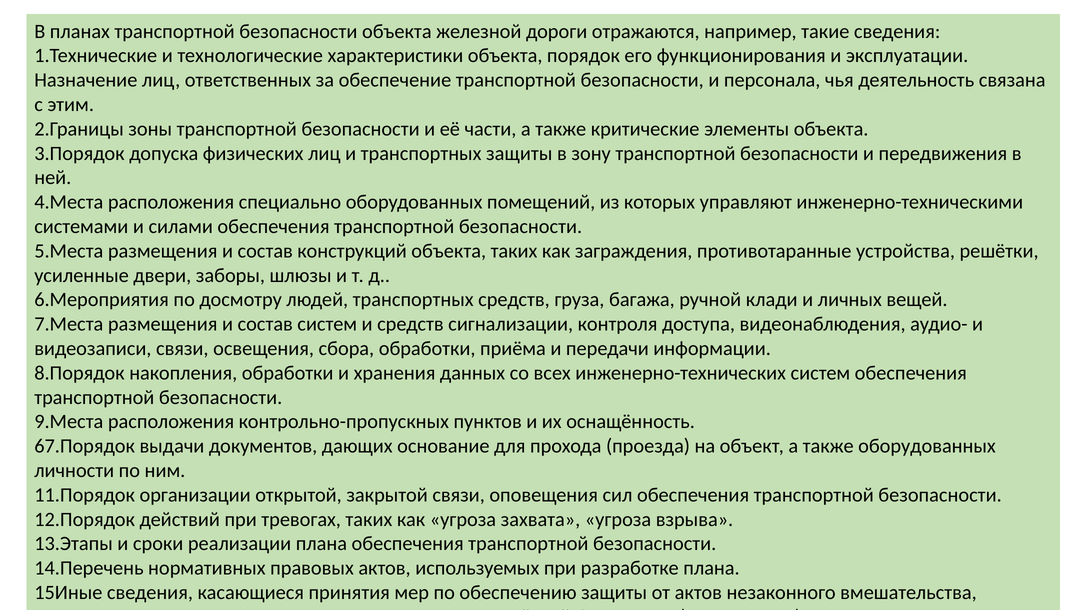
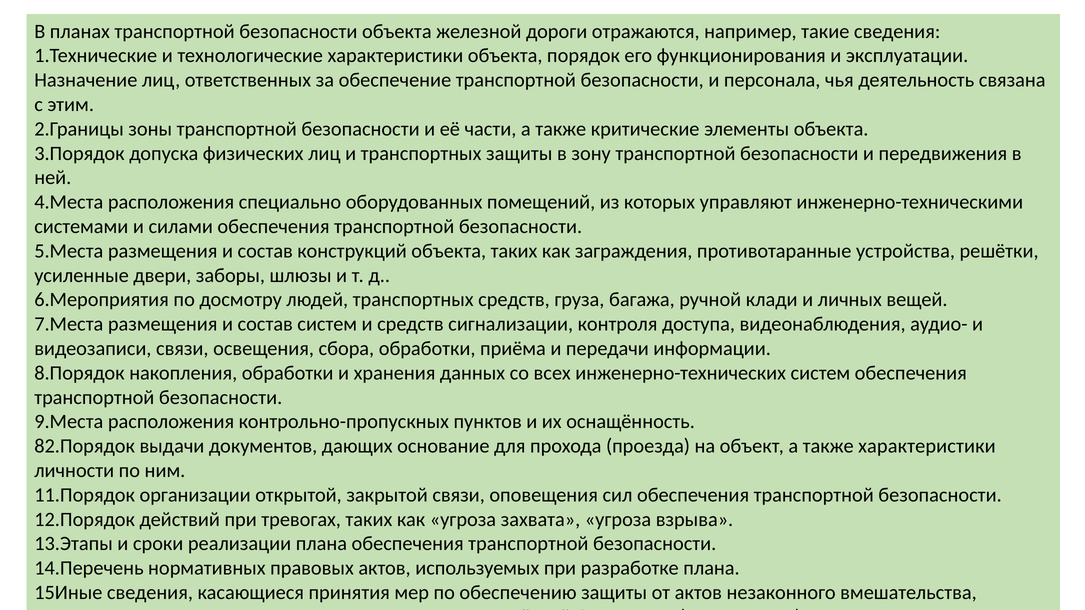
67.Порядок: 67.Порядок -> 82.Порядок (85, 446)
также оборудованных: оборудованных -> характеристики (927, 446)
